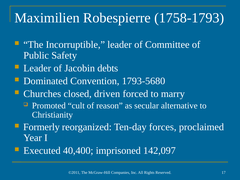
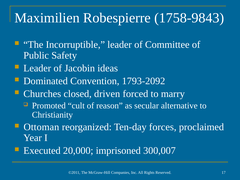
1758-1793: 1758-1793 -> 1758-9843 (189, 18)
debts: debts -> ideas (108, 68)
1793-5680: 1793-5680 -> 1793-2092 (144, 81)
Formerly: Formerly -> Ottoman (41, 127)
40,400: 40,400 -> 20,000 (78, 151)
142,097: 142,097 -> 300,007 (159, 151)
